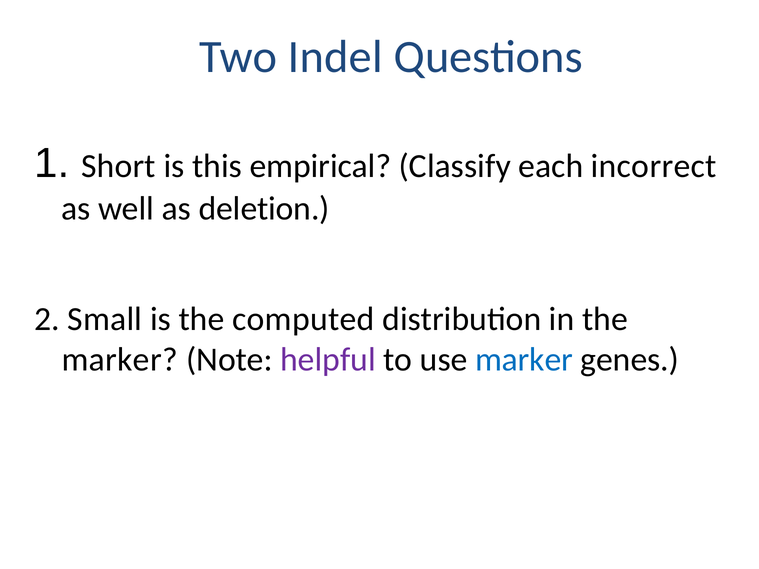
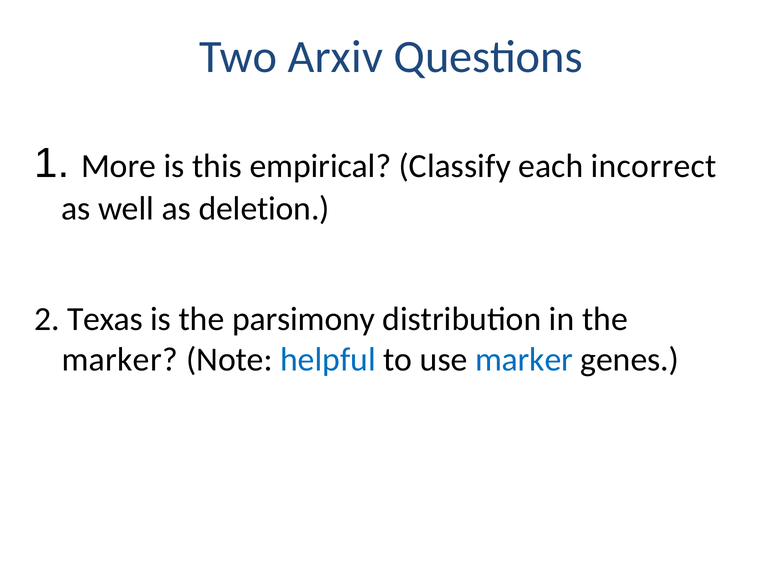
Indel: Indel -> Arxiv (335, 57)
Short: Short -> More (119, 166)
Small: Small -> Texas (105, 319)
computed: computed -> parsimony (304, 319)
helpful colour: purple -> blue (328, 360)
